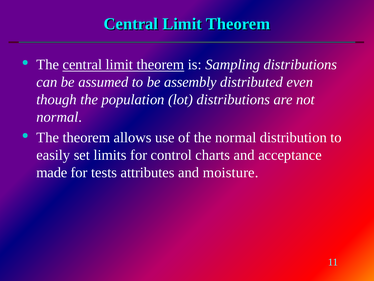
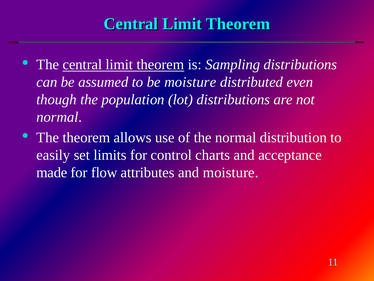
be assembly: assembly -> moisture (190, 82)
tests: tests -> flow (104, 172)
